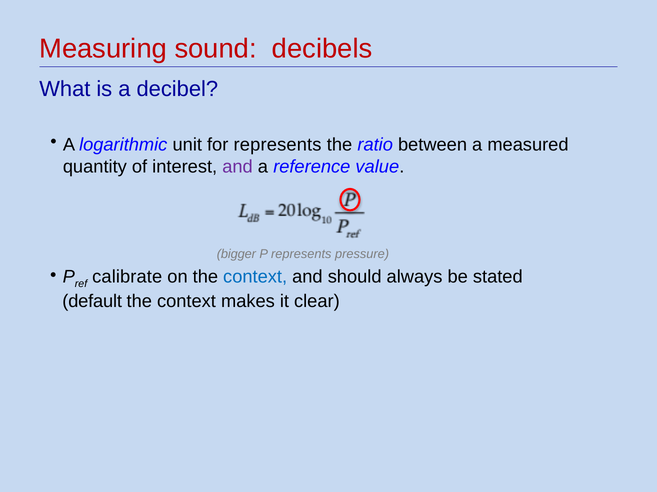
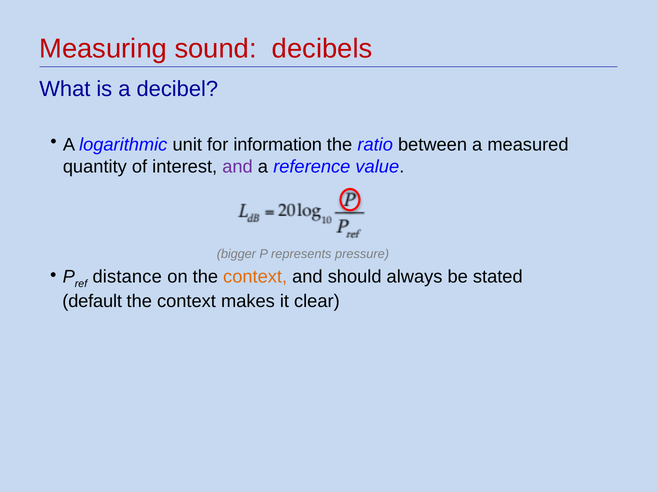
for represents: represents -> information (278, 145)
calibrate: calibrate -> distance (127, 277)
context colour: blue -> orange (255, 277)
